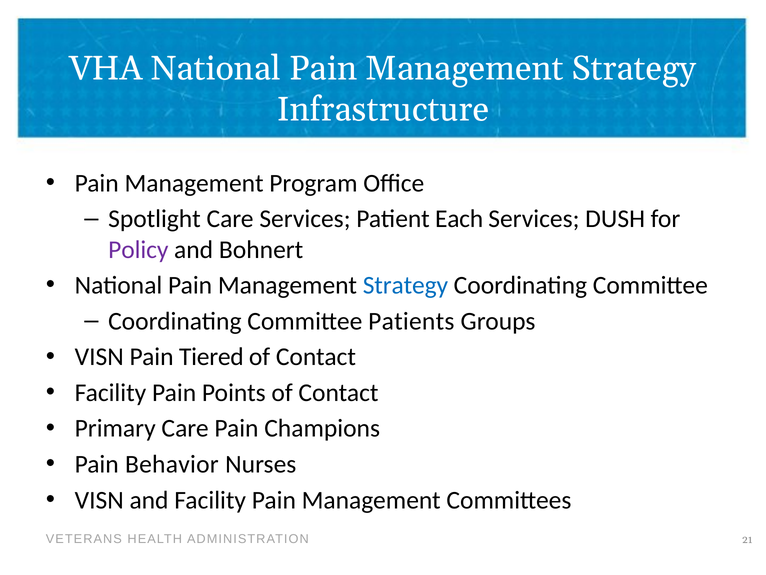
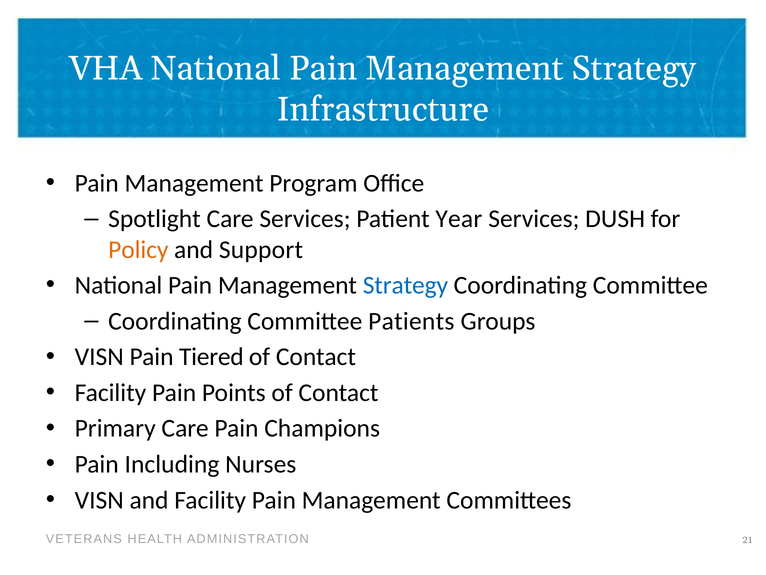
Each: Each -> Year (459, 219)
Policy colour: purple -> orange (138, 249)
Bohnert: Bohnert -> Support (261, 249)
Behavior: Behavior -> Including (172, 464)
